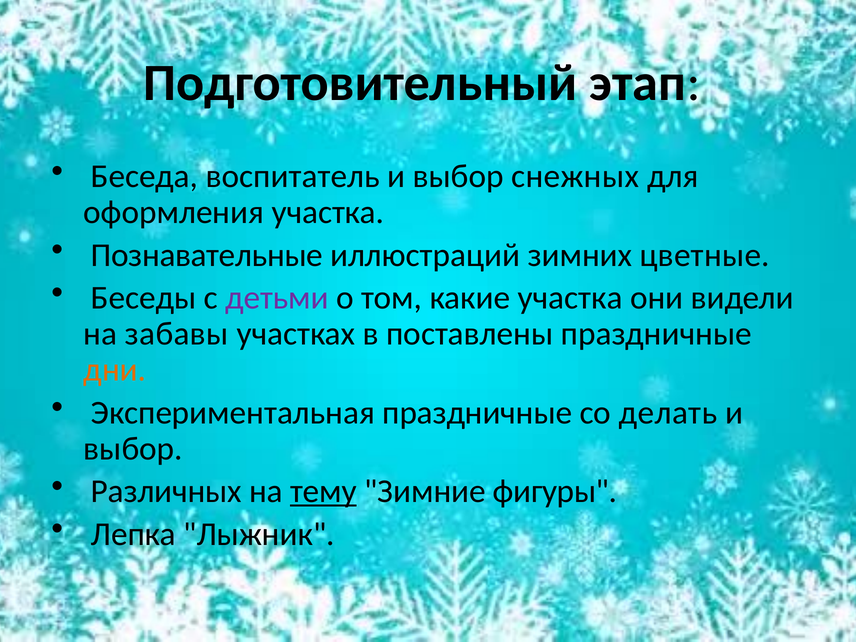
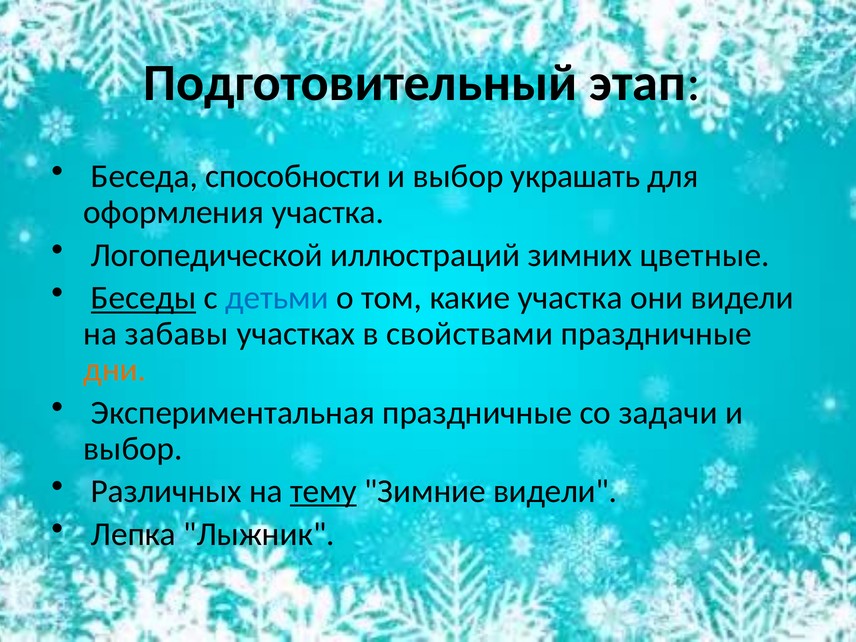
воспитатель: воспитатель -> способности (293, 176)
снежных: снежных -> украшать (575, 176)
Познавательные: Познавательные -> Логопедической (207, 255)
Беседы underline: none -> present (144, 298)
детьми colour: purple -> blue (277, 298)
поставлены: поставлены -> свойствами (470, 334)
делать: делать -> задачи (668, 413)
Зимние фигуры: фигуры -> видели (555, 491)
